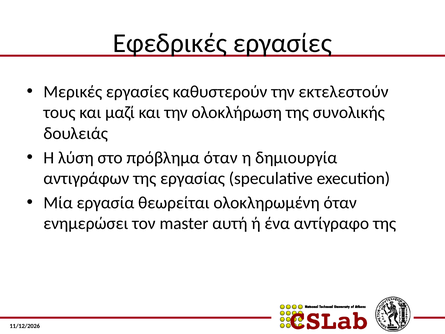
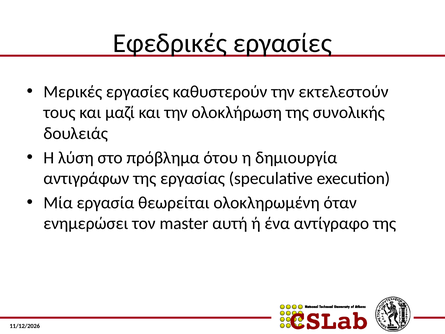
πρόβλημα όταν: όταν -> ότου (221, 158)
